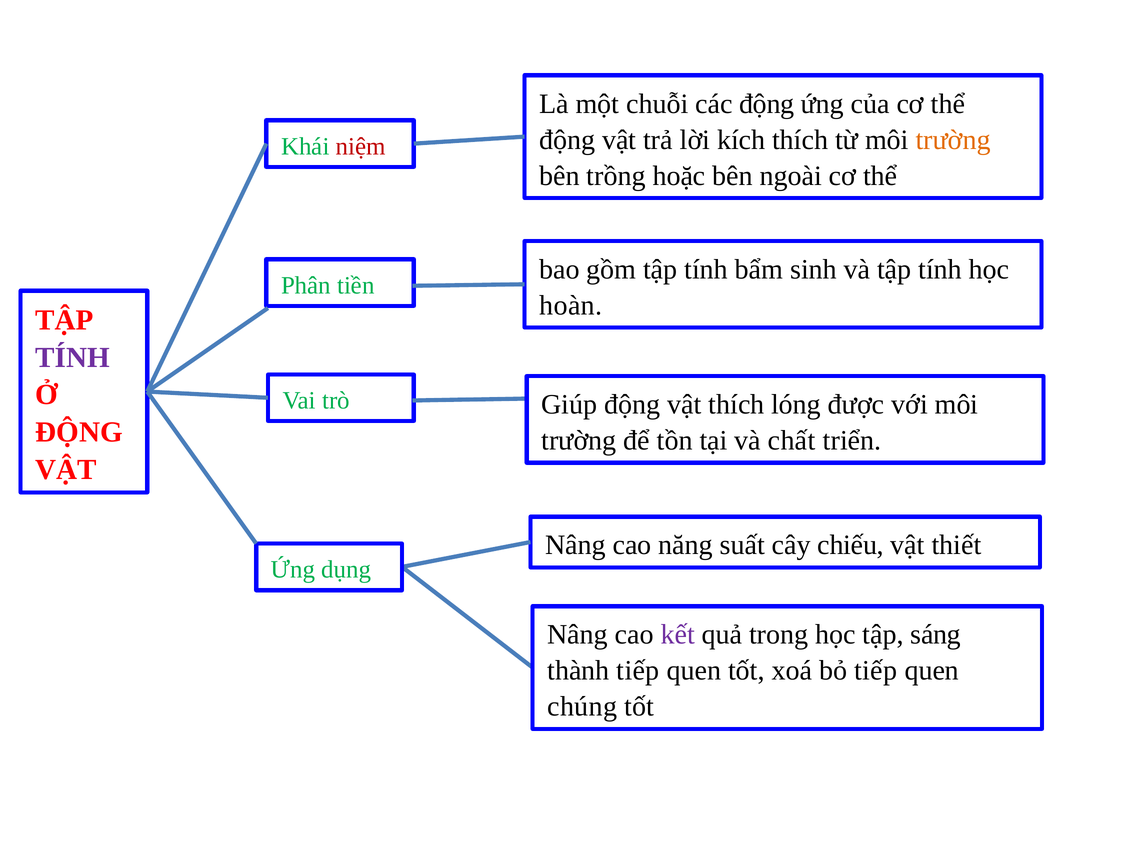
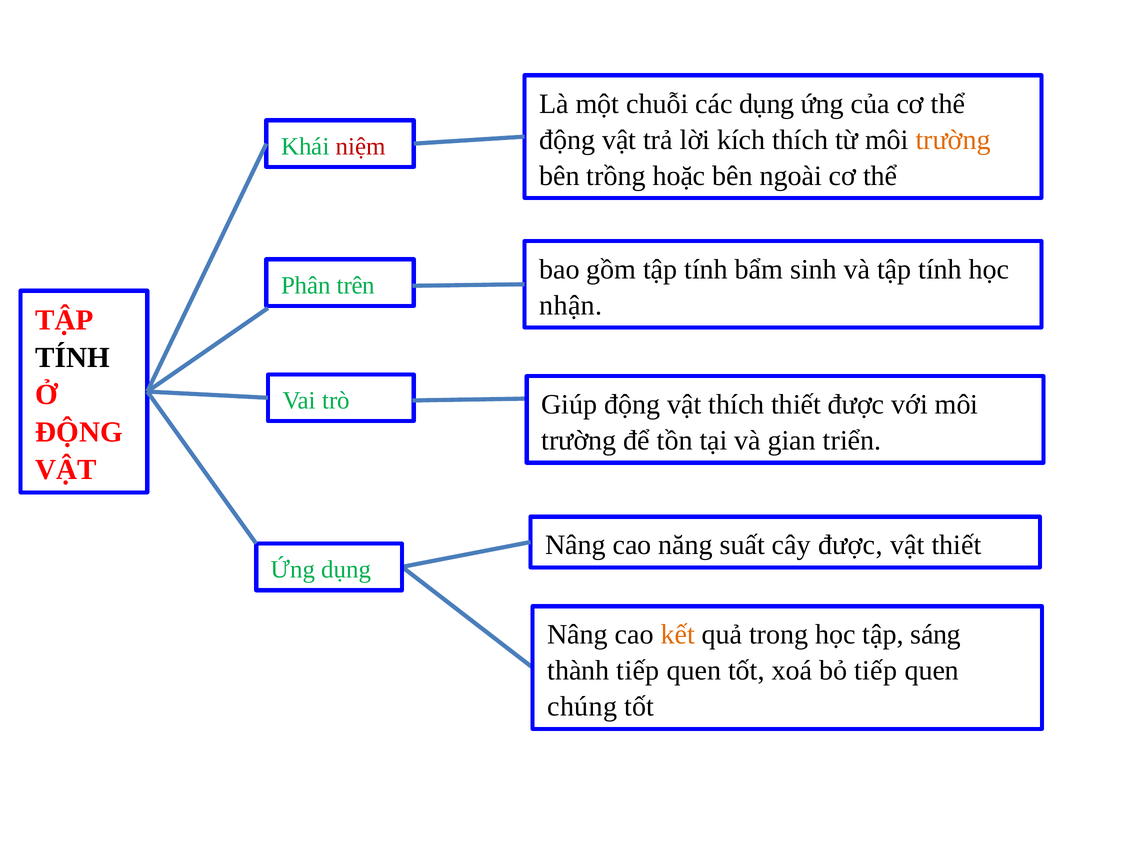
các động: động -> dụng (767, 104)
tiền: tiền -> trên (356, 285)
hoàn: hoàn -> nhận (571, 305)
TÍNH colour: purple -> black (73, 357)
thích lóng: lóng -> thiết (796, 405)
chất: chất -> gian (792, 441)
cây chiếu: chiếu -> được (850, 545)
kết colour: purple -> orange (678, 635)
